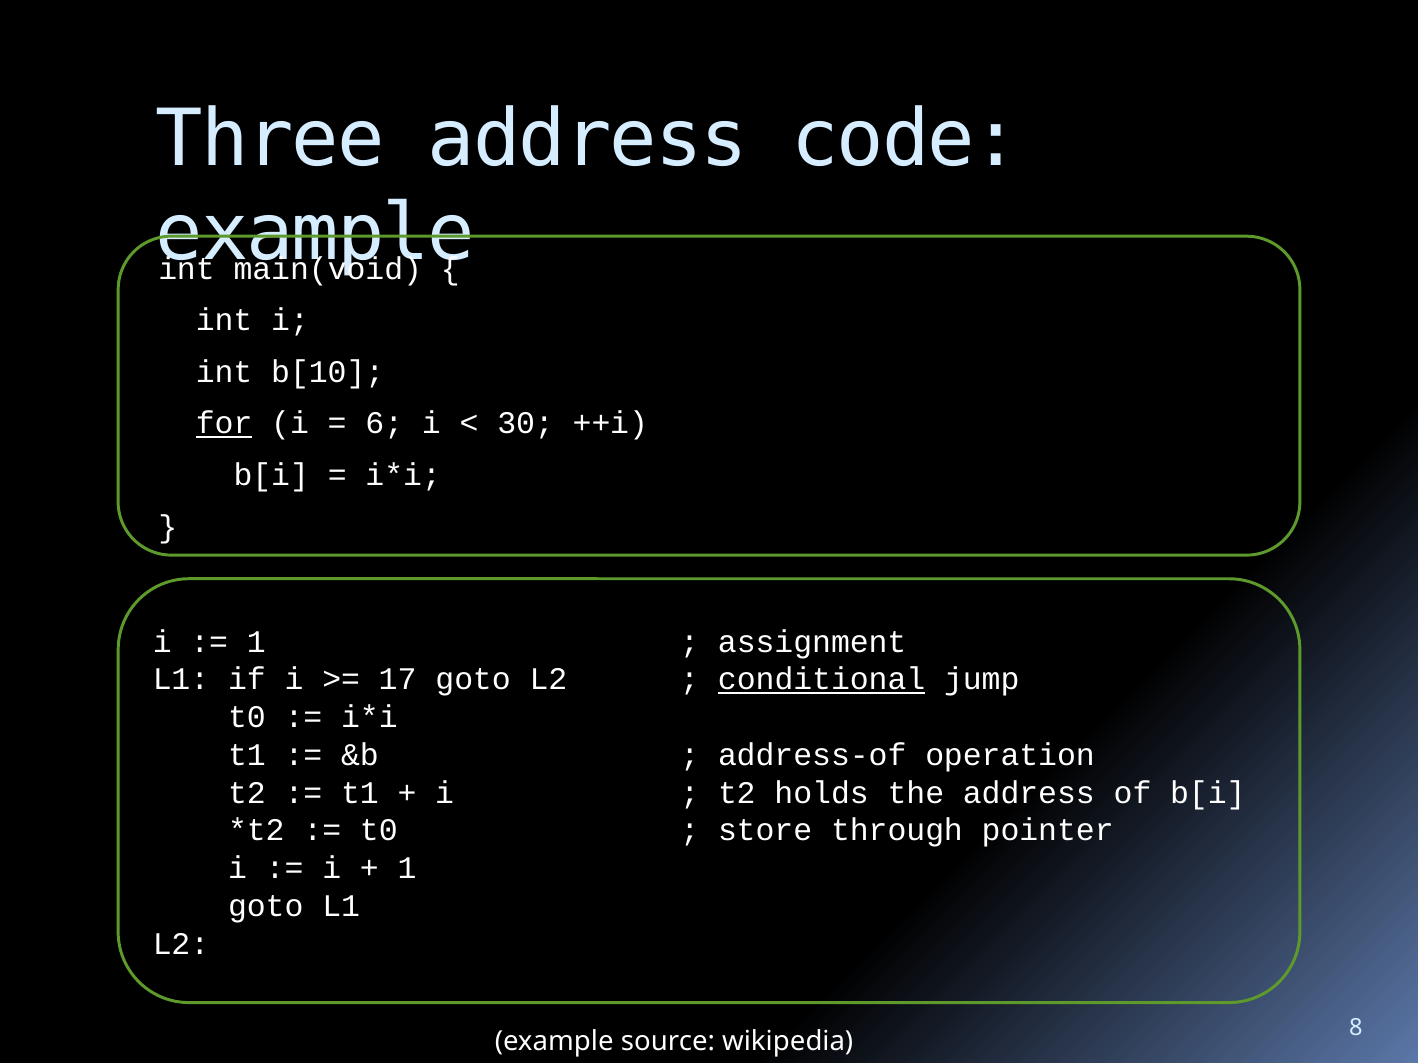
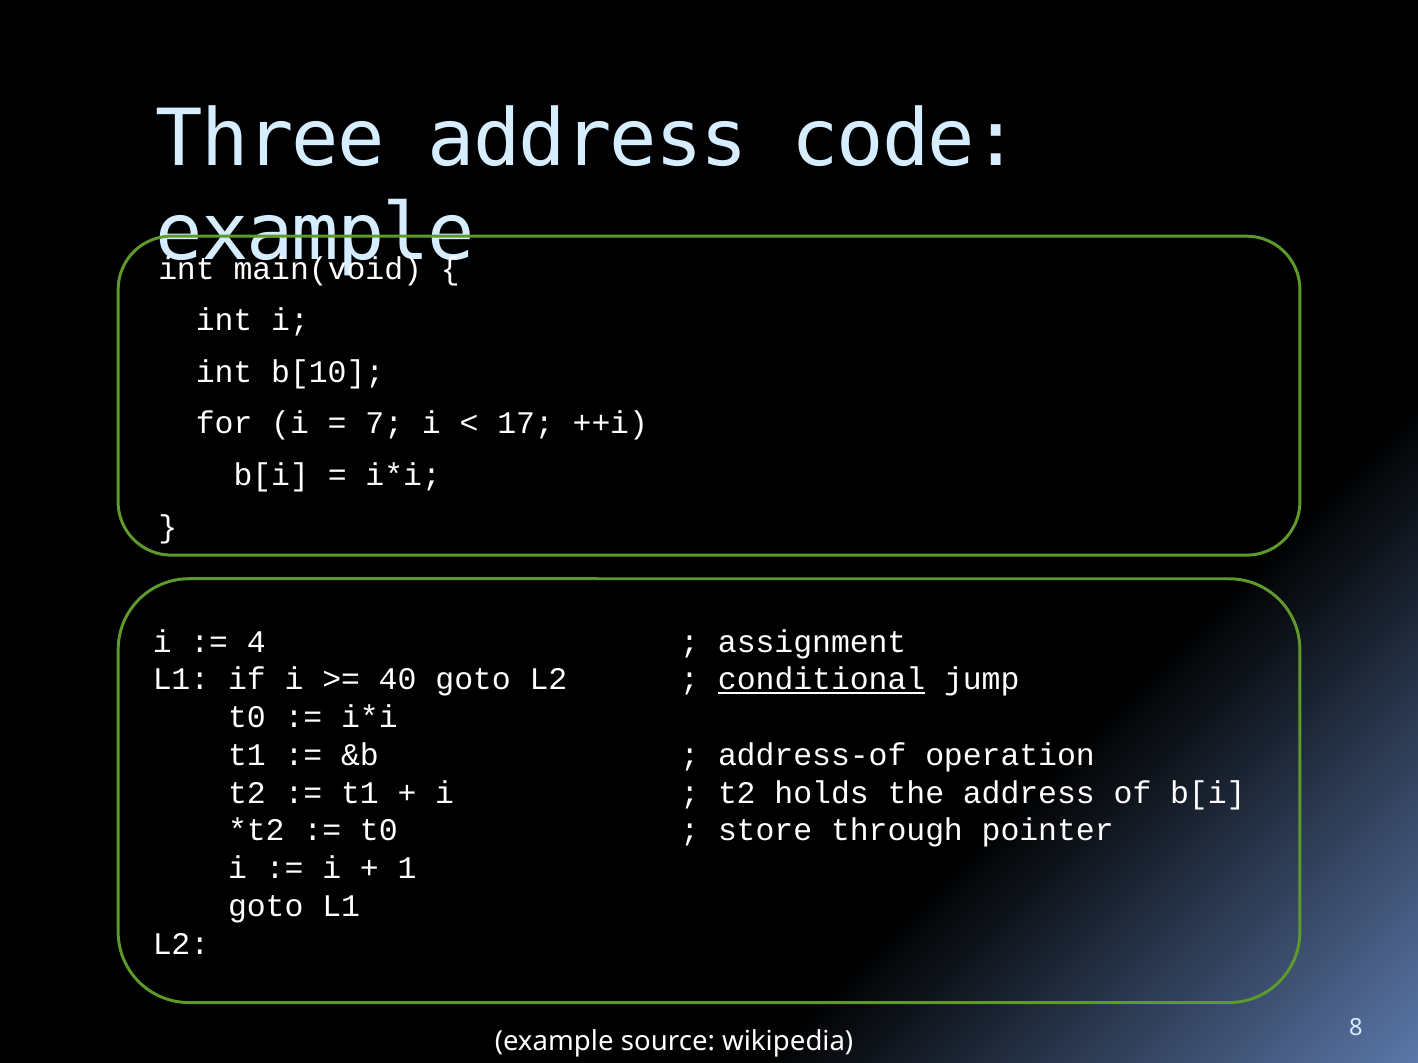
for underline: present -> none (224, 424)
6: 6 -> 7 (384, 424)
30: 30 -> 17 (526, 424)
1: 1 -> 4 (256, 642)
17: 17 -> 40 (398, 680)
